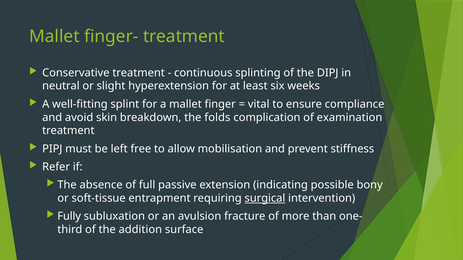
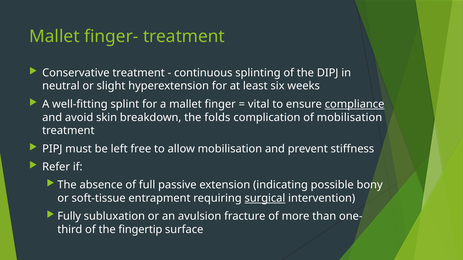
compliance underline: none -> present (355, 104)
of examination: examination -> mobilisation (349, 118)
addition: addition -> fingertip (140, 230)
